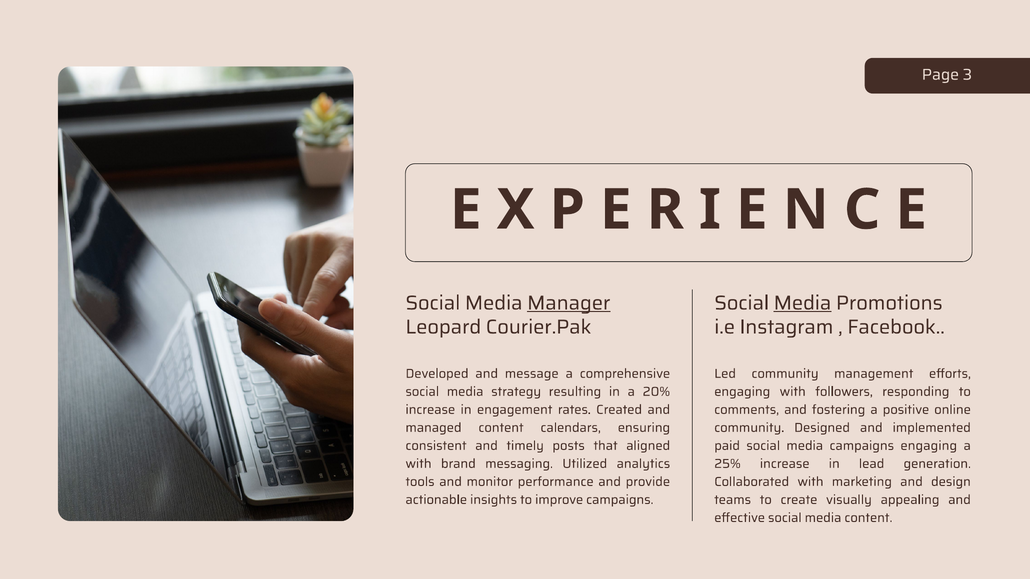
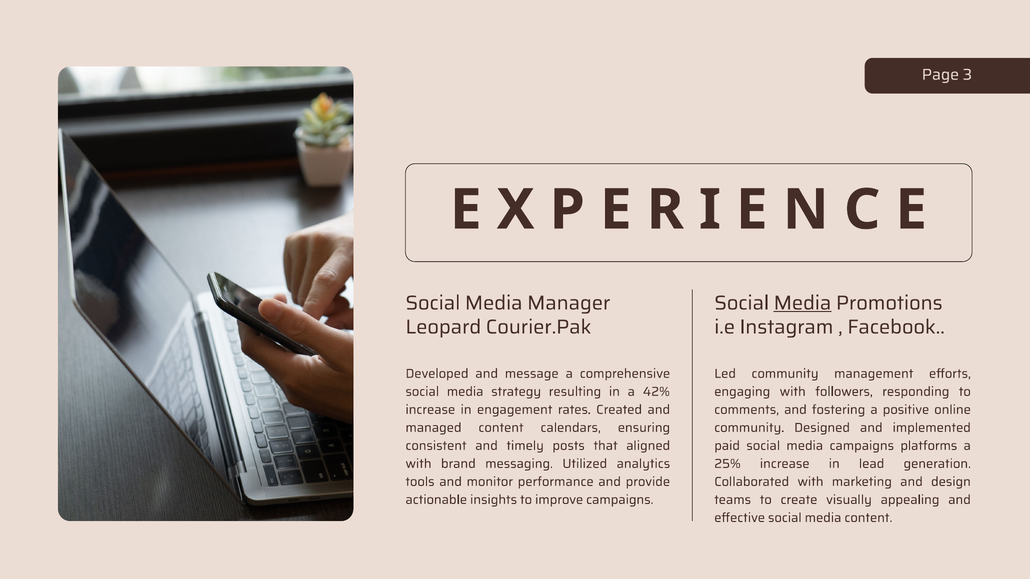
Manager underline: present -> none (569, 303)
20%: 20% -> 42% (656, 392)
campaigns engaging: engaging -> platforms (929, 446)
